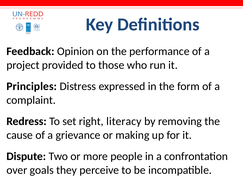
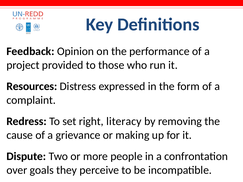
Principles: Principles -> Resources (32, 86)
